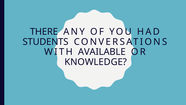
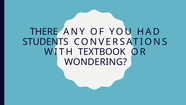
AVAILABLE: AVAILABLE -> TEXTBOOK (102, 52)
KNOWLEDGE: KNOWLEDGE -> WONDERING (96, 62)
